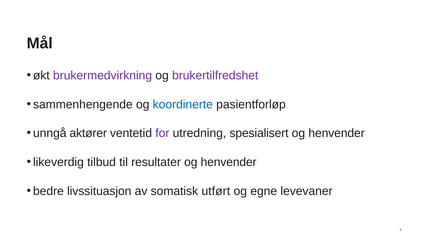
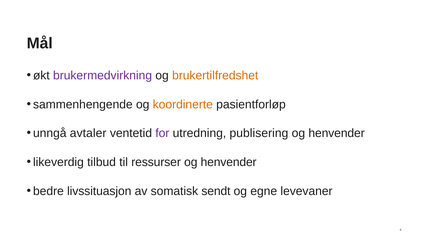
brukertilfredshet colour: purple -> orange (215, 75)
koordinerte colour: blue -> orange (183, 104)
aktører: aktører -> avtaler (88, 133)
spesialisert: spesialisert -> publisering (259, 133)
resultater: resultater -> ressurser (156, 162)
utført: utført -> sendt (216, 191)
